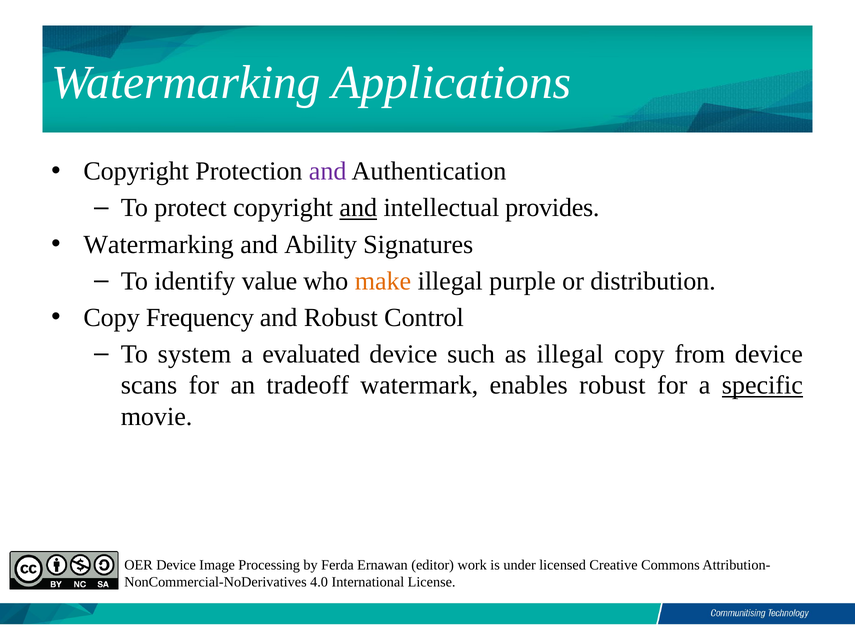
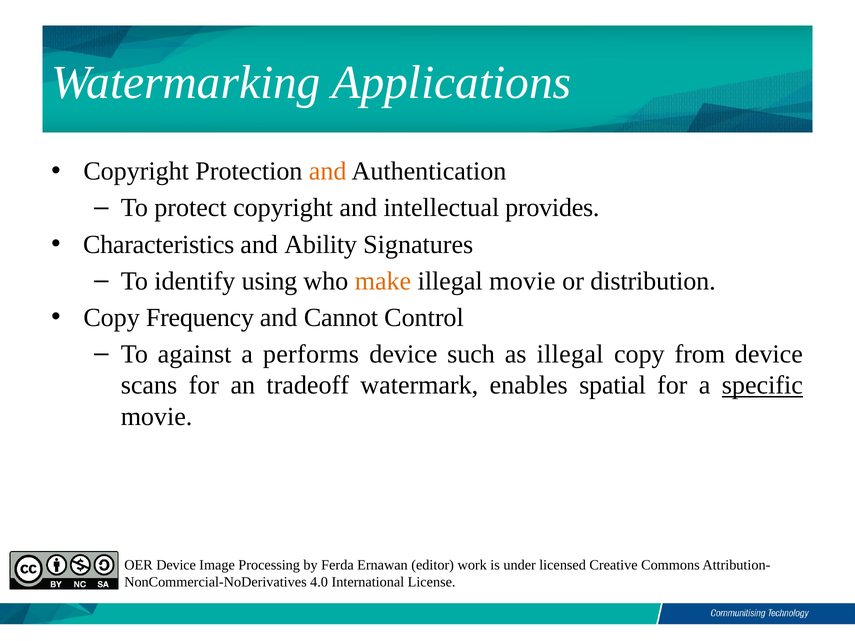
and colour: purple -> orange (328, 171)
and underline: present -> none (358, 208)
Watermarking: Watermarking -> Characteristics (159, 245)
value: value -> using (269, 281)
illegal purple: purple -> movie (522, 281)
and Robust: Robust -> Cannot (341, 318)
system: system -> against (195, 354)
evaluated: evaluated -> performs (311, 354)
enables robust: robust -> spatial (613, 386)
